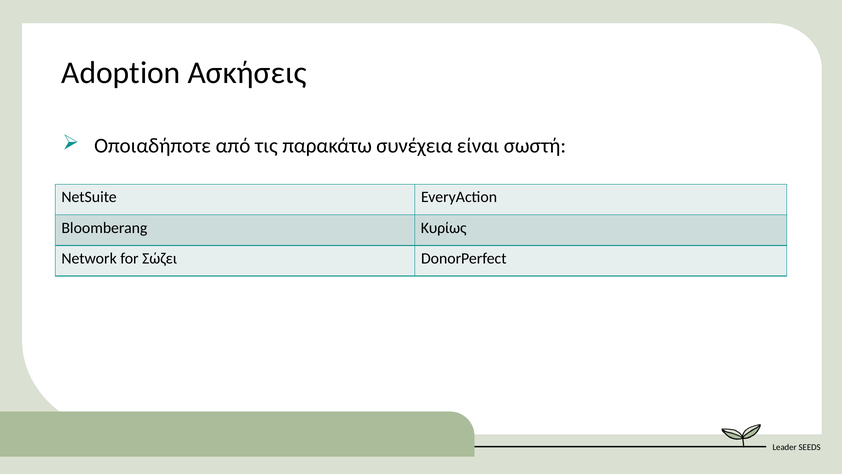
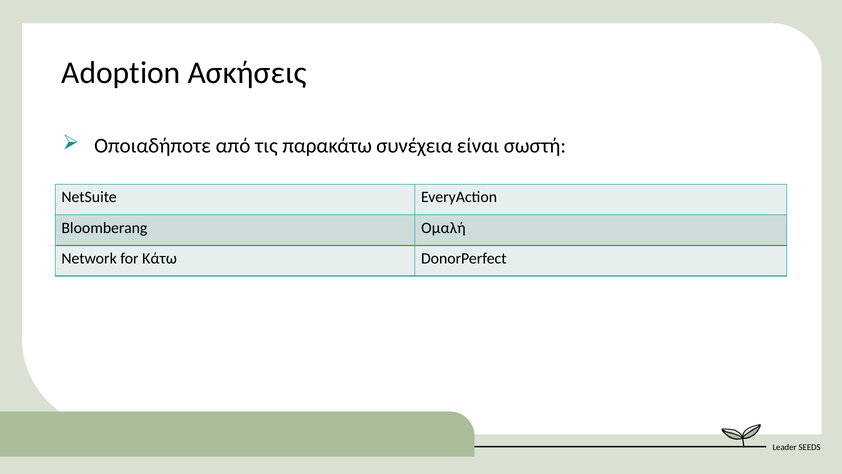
Κυρίως: Κυρίως -> Ομαλή (443, 228)
Σώζει: Σώζει -> Κάτω (160, 258)
